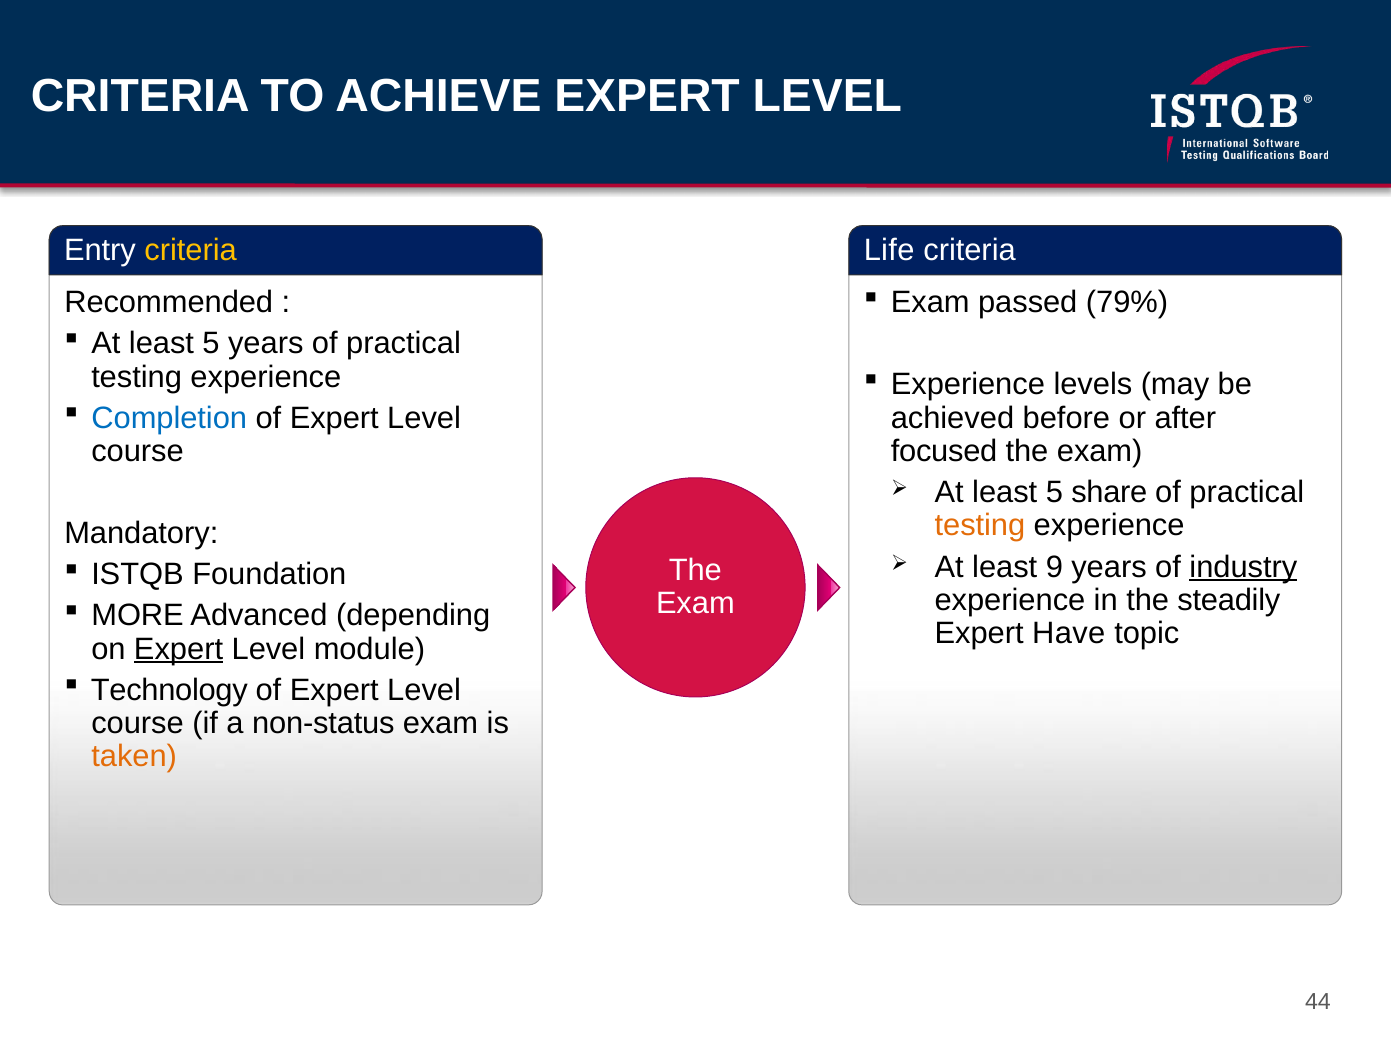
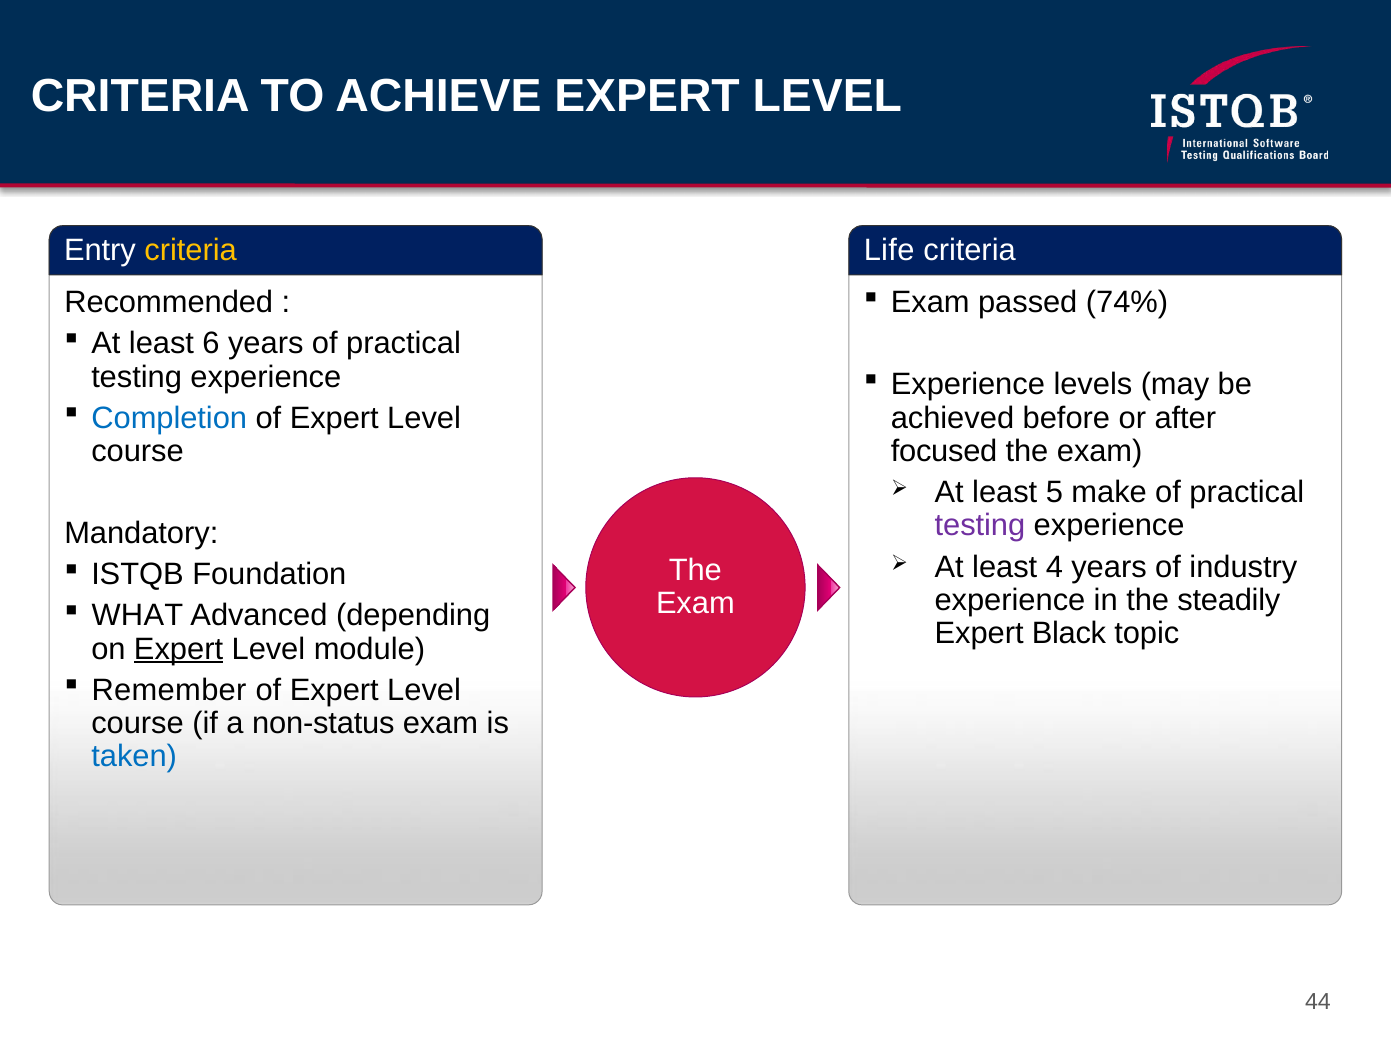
79%: 79% -> 74% (1127, 303)
5: 5 -> 6 (211, 344)
share: share -> make (1109, 493)
testing colour: orange -> purple (980, 526)
9: 9 -> 4 (1054, 567)
industry underline: present -> none (1243, 567)
MORE: MORE -> WHAT (137, 616)
Have: Have -> Black (1069, 634)
Technology: Technology -> Remember (169, 690)
taken colour: orange -> blue (134, 757)
